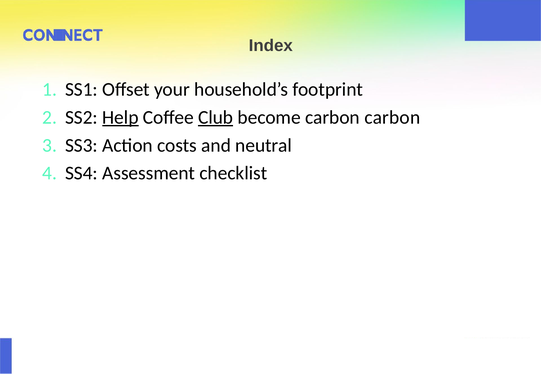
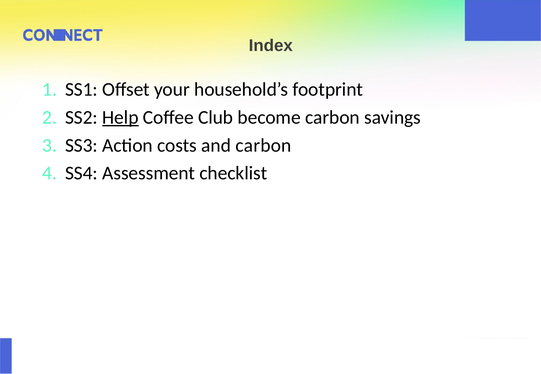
Club underline: present -> none (216, 118)
carbon carbon: carbon -> savings (392, 118)
and neutral: neutral -> carbon (264, 145)
